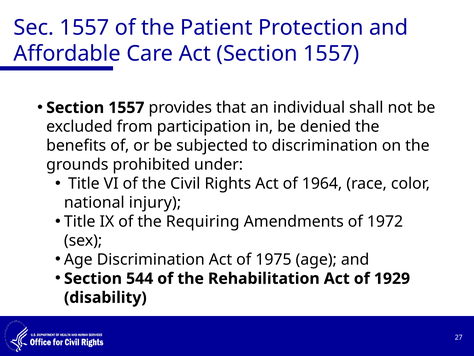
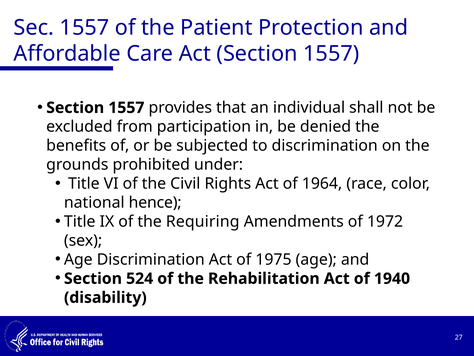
injury: injury -> hence (155, 202)
544: 544 -> 524 (140, 278)
1929: 1929 -> 1940 (392, 278)
